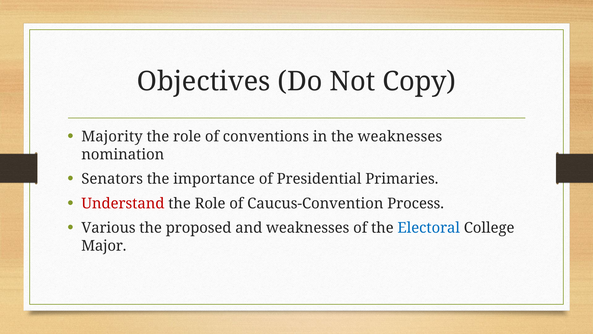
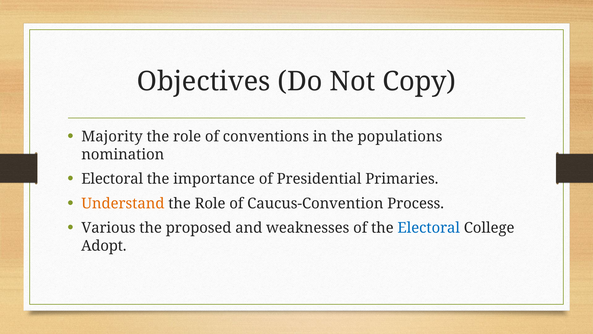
the weaknesses: weaknesses -> populations (400, 137)
Senators: Senators -> Electoral (112, 179)
Understand colour: red -> orange (123, 203)
Major: Major -> Adopt (104, 245)
